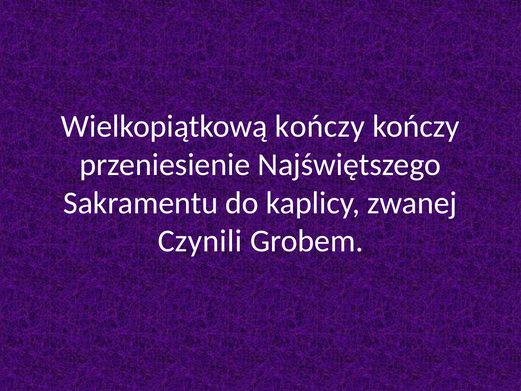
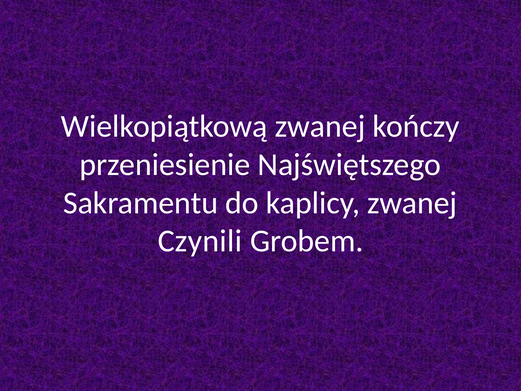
Wielkopiątkową kończy: kończy -> zwanej (320, 126)
